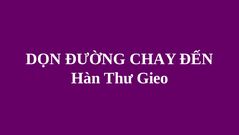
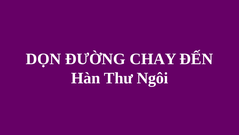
Gieo: Gieo -> Ngôi (152, 78)
